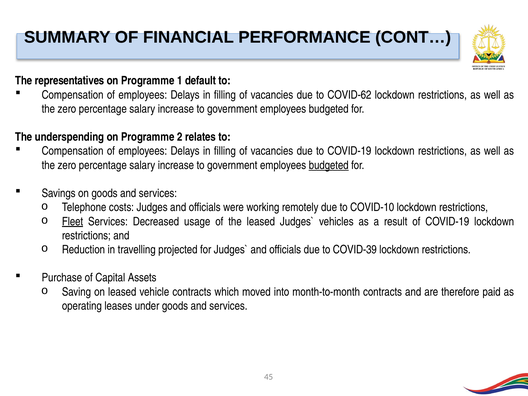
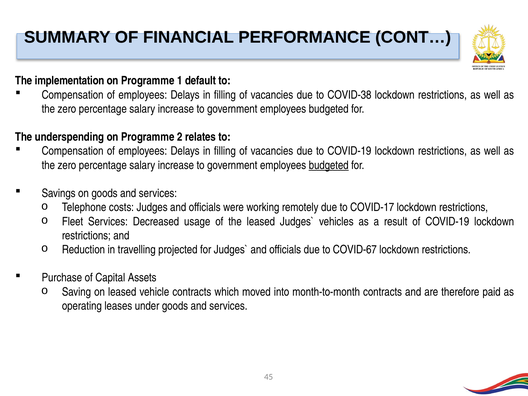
representatives: representatives -> implementation (70, 81)
COVID-62: COVID-62 -> COVID-38 (349, 95)
COVID-10: COVID-10 -> COVID-17 (372, 207)
Fleet underline: present -> none (73, 221)
COVID-39: COVID-39 -> COVID-67 (355, 250)
